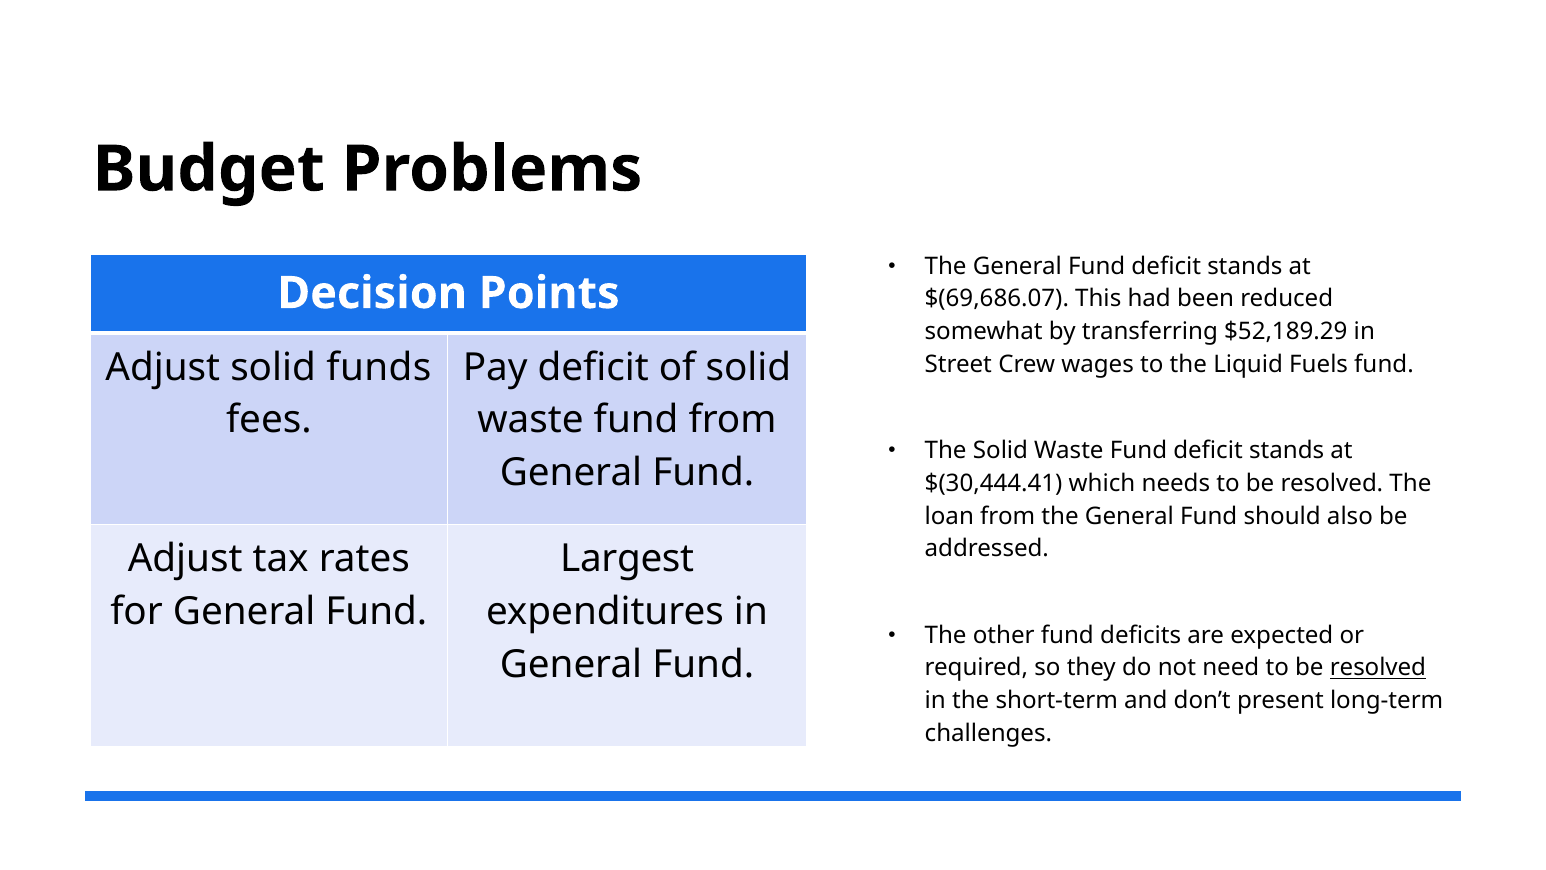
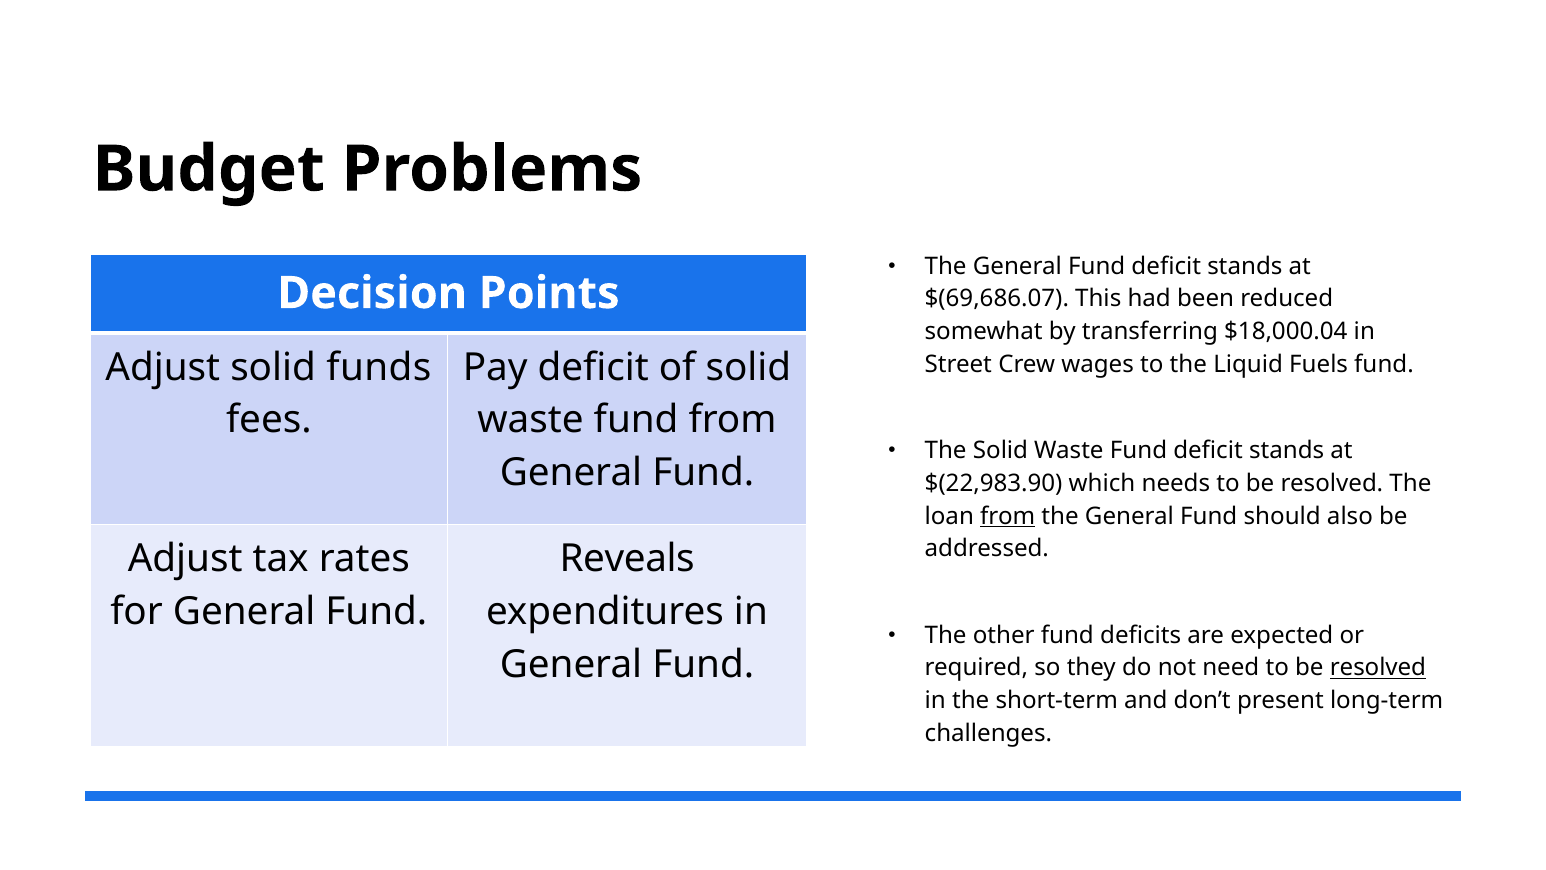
$52,189.29: $52,189.29 -> $18,000.04 (1286, 331)
$(30,444.41: $(30,444.41 -> $(22,983.90 (994, 483)
from underline: none -> present (1008, 516)
Largest: Largest -> Reveals (627, 558)
